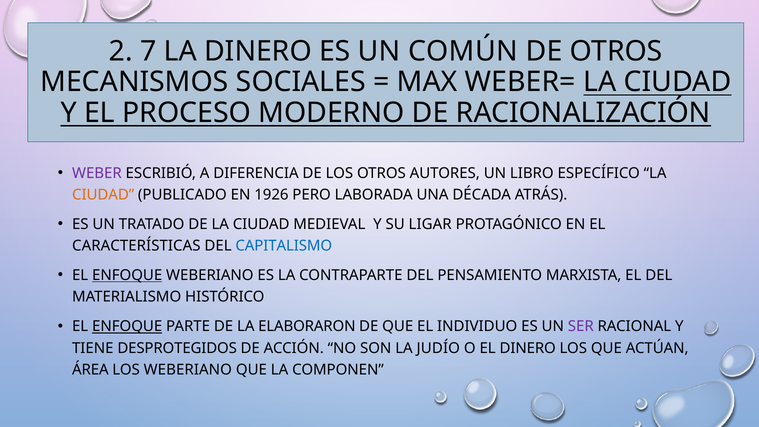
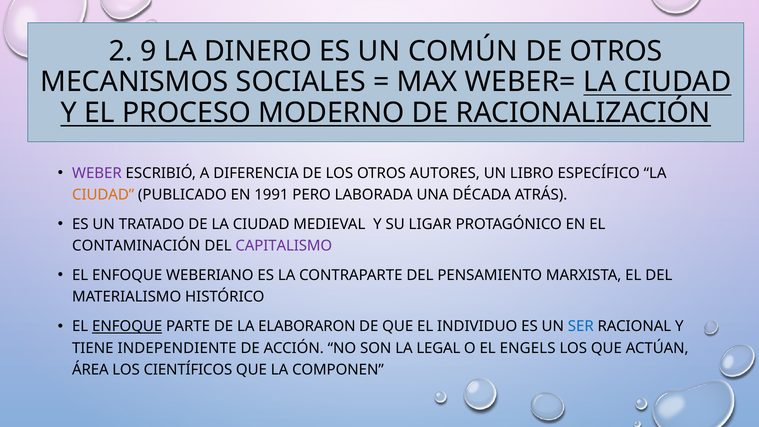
7: 7 -> 9 (148, 51)
1926: 1926 -> 1991 (271, 195)
CARACTERÍSTICAS: CARACTERÍSTICAS -> CONTAMINACIÓN (136, 246)
CAPITALISMO colour: blue -> purple (284, 246)
ENFOQUE underline: present -> none (127, 275)
SER colour: purple -> blue (581, 326)
DESPROTEGIDOS: DESPROTEGIDOS -> INDEPENDIENTE (177, 348)
JUDÍO: JUDÍO -> LEGAL (438, 348)
EL DINERO: DINERO -> ENGELS (528, 348)
LOS WEBERIANO: WEBERIANO -> CIENTÍFICOS (188, 370)
